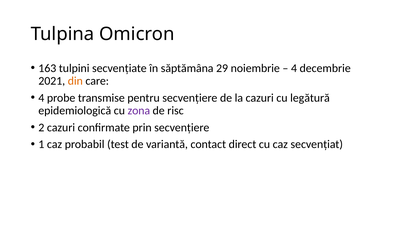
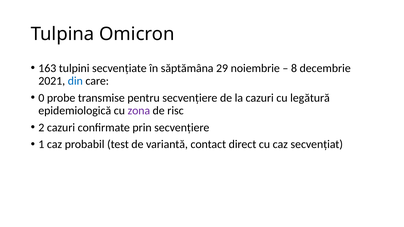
4: 4 -> 8 (294, 68)
din colour: orange -> blue (75, 81)
4: 4 -> 0 (41, 98)
